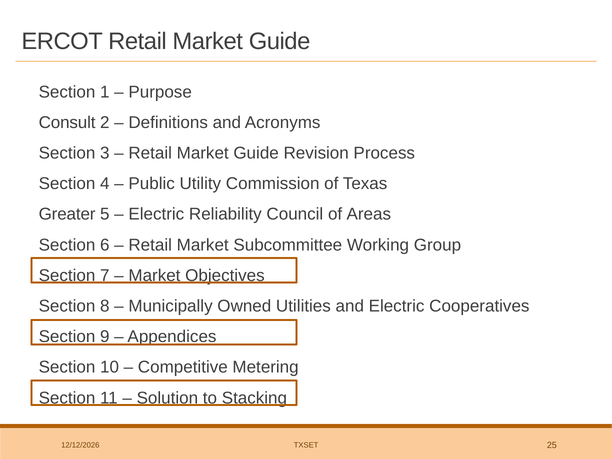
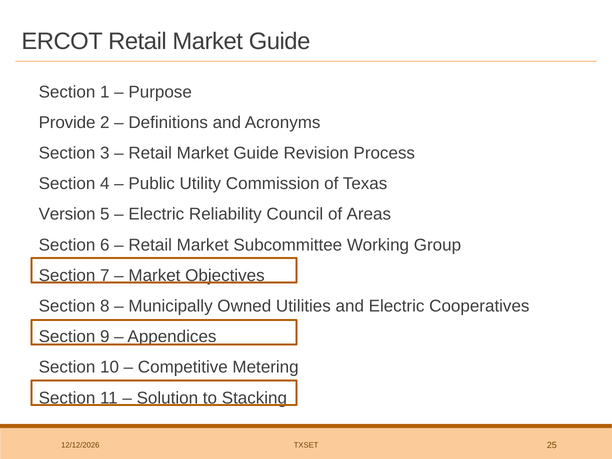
Consult: Consult -> Provide (67, 122)
Greater: Greater -> Version (67, 214)
